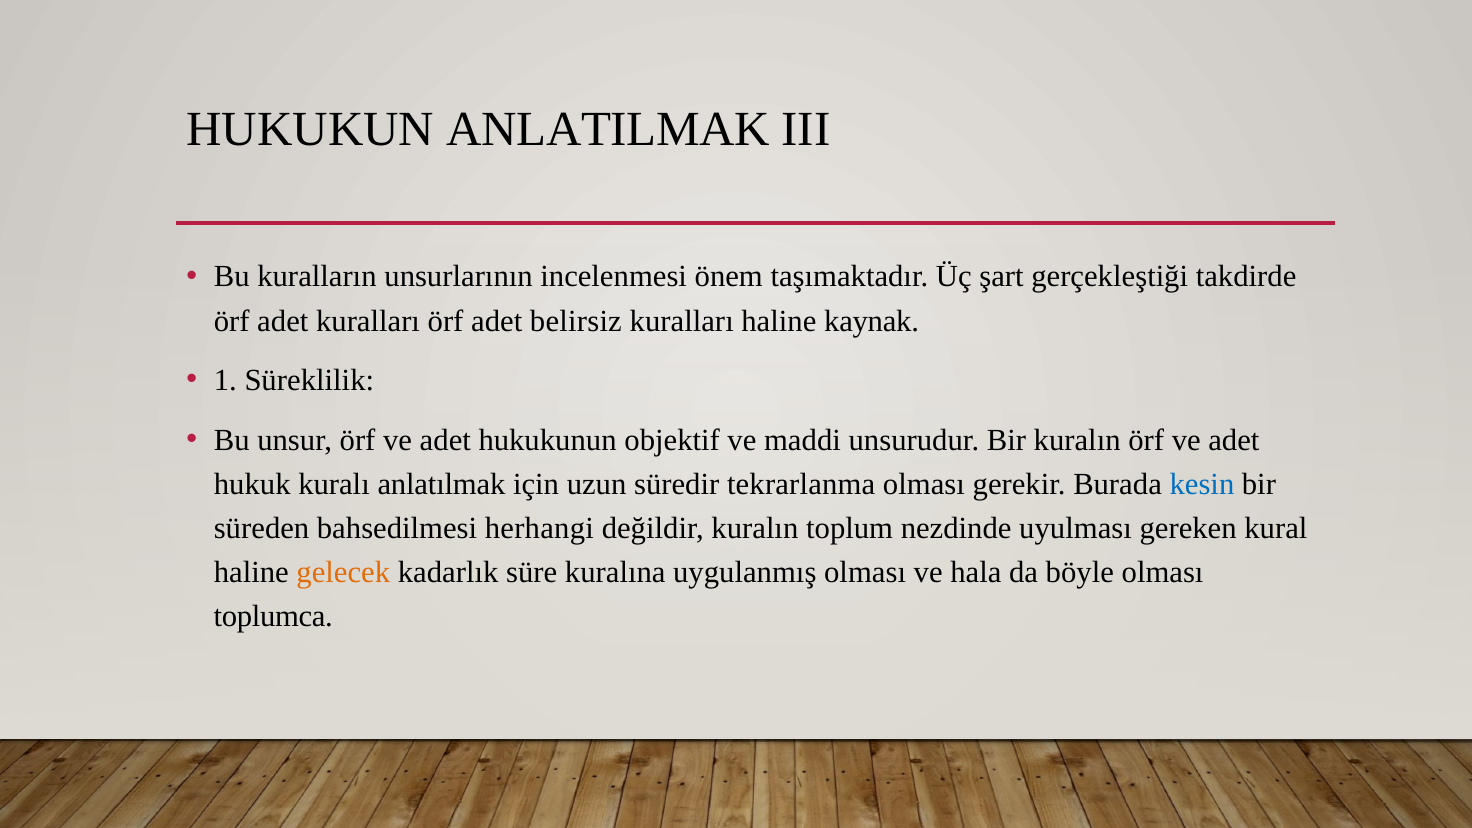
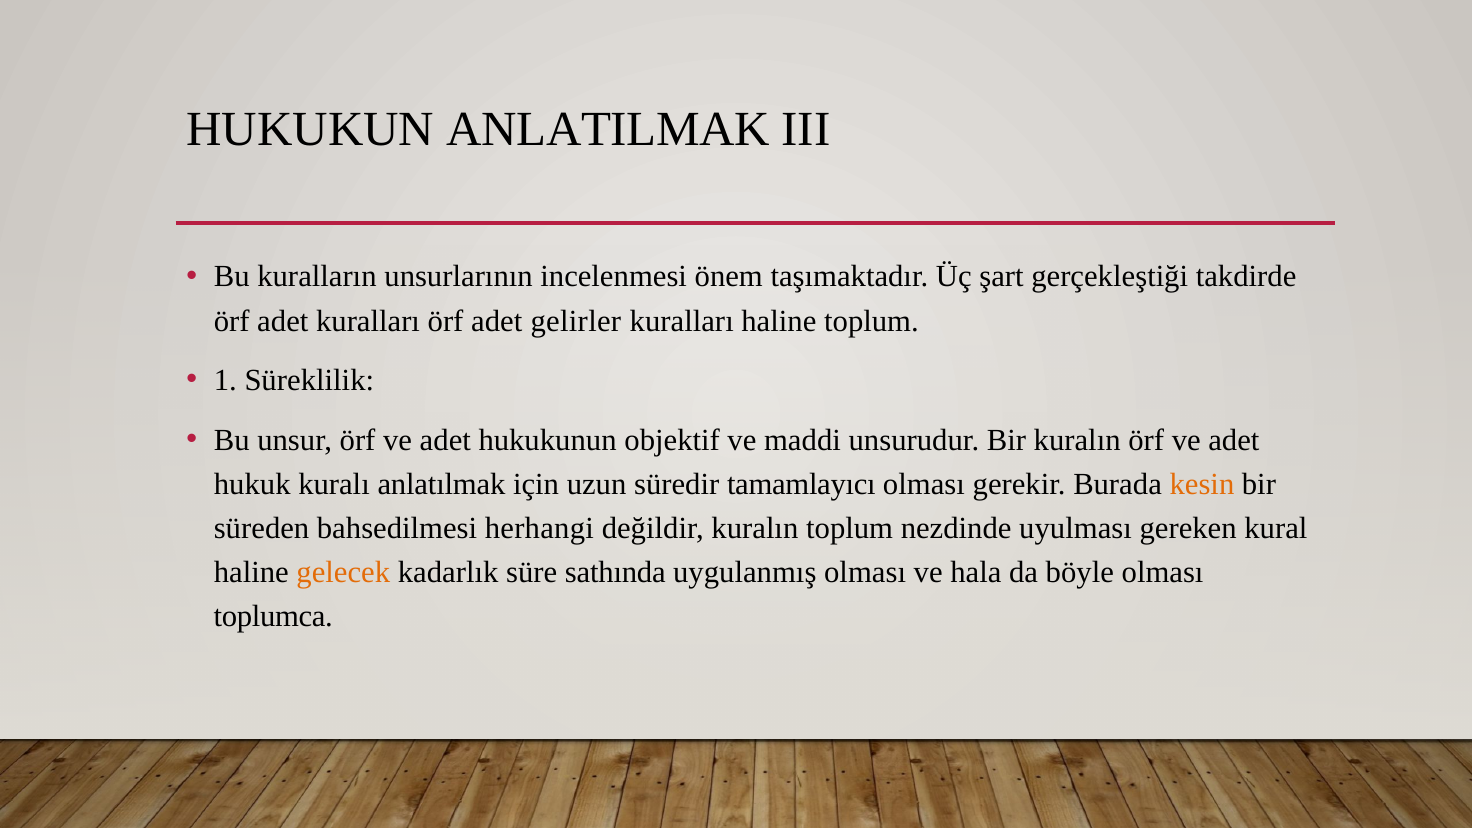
belirsiz: belirsiz -> gelirler (576, 321)
haline kaynak: kaynak -> toplum (871, 321)
tekrarlanma: tekrarlanma -> tamamlayıcı (801, 484)
kesin colour: blue -> orange (1202, 484)
kuralına: kuralına -> sathında (615, 572)
